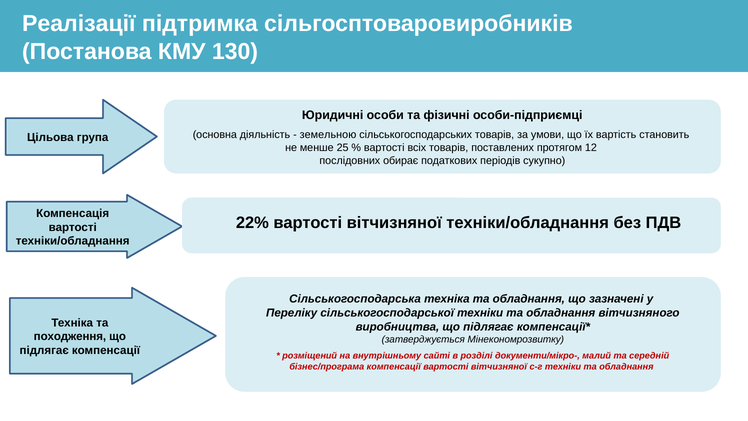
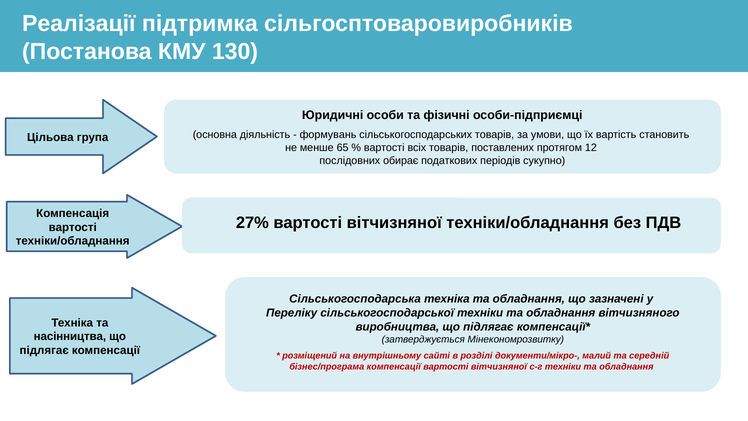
земельною: земельною -> формувань (328, 135)
25: 25 -> 65 (343, 148)
22%: 22% -> 27% (252, 222)
походження: походження -> насінництва (70, 336)
